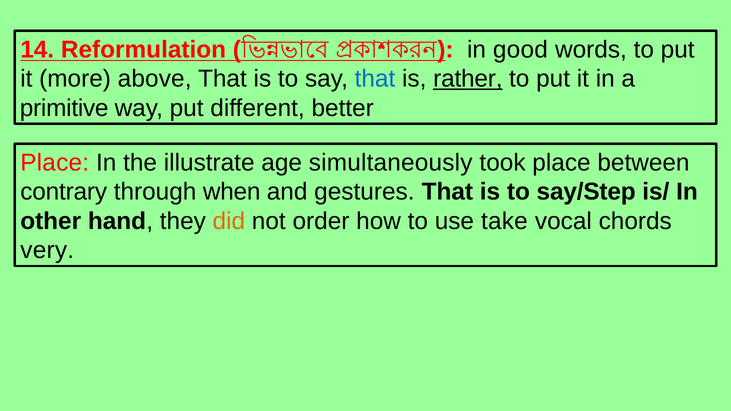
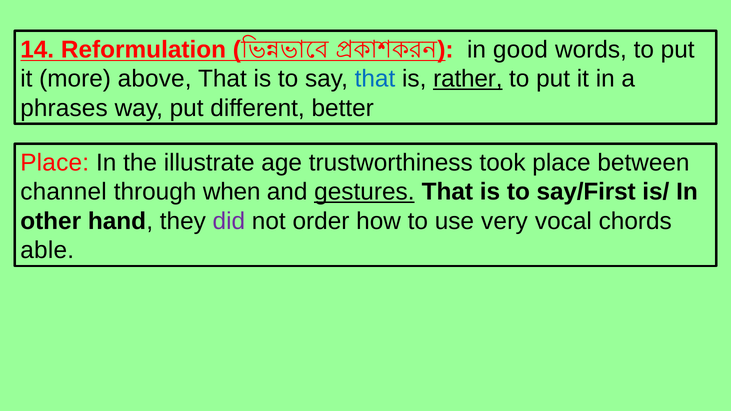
primitive: primitive -> phrases (64, 108)
simultaneously: simultaneously -> trustworthiness (391, 163)
contrary: contrary -> channel (64, 192)
gestures underline: none -> present (364, 192)
say/Step: say/Step -> say/First (586, 192)
did colour: orange -> purple (229, 221)
take: take -> very (504, 221)
very: very -> able (47, 251)
